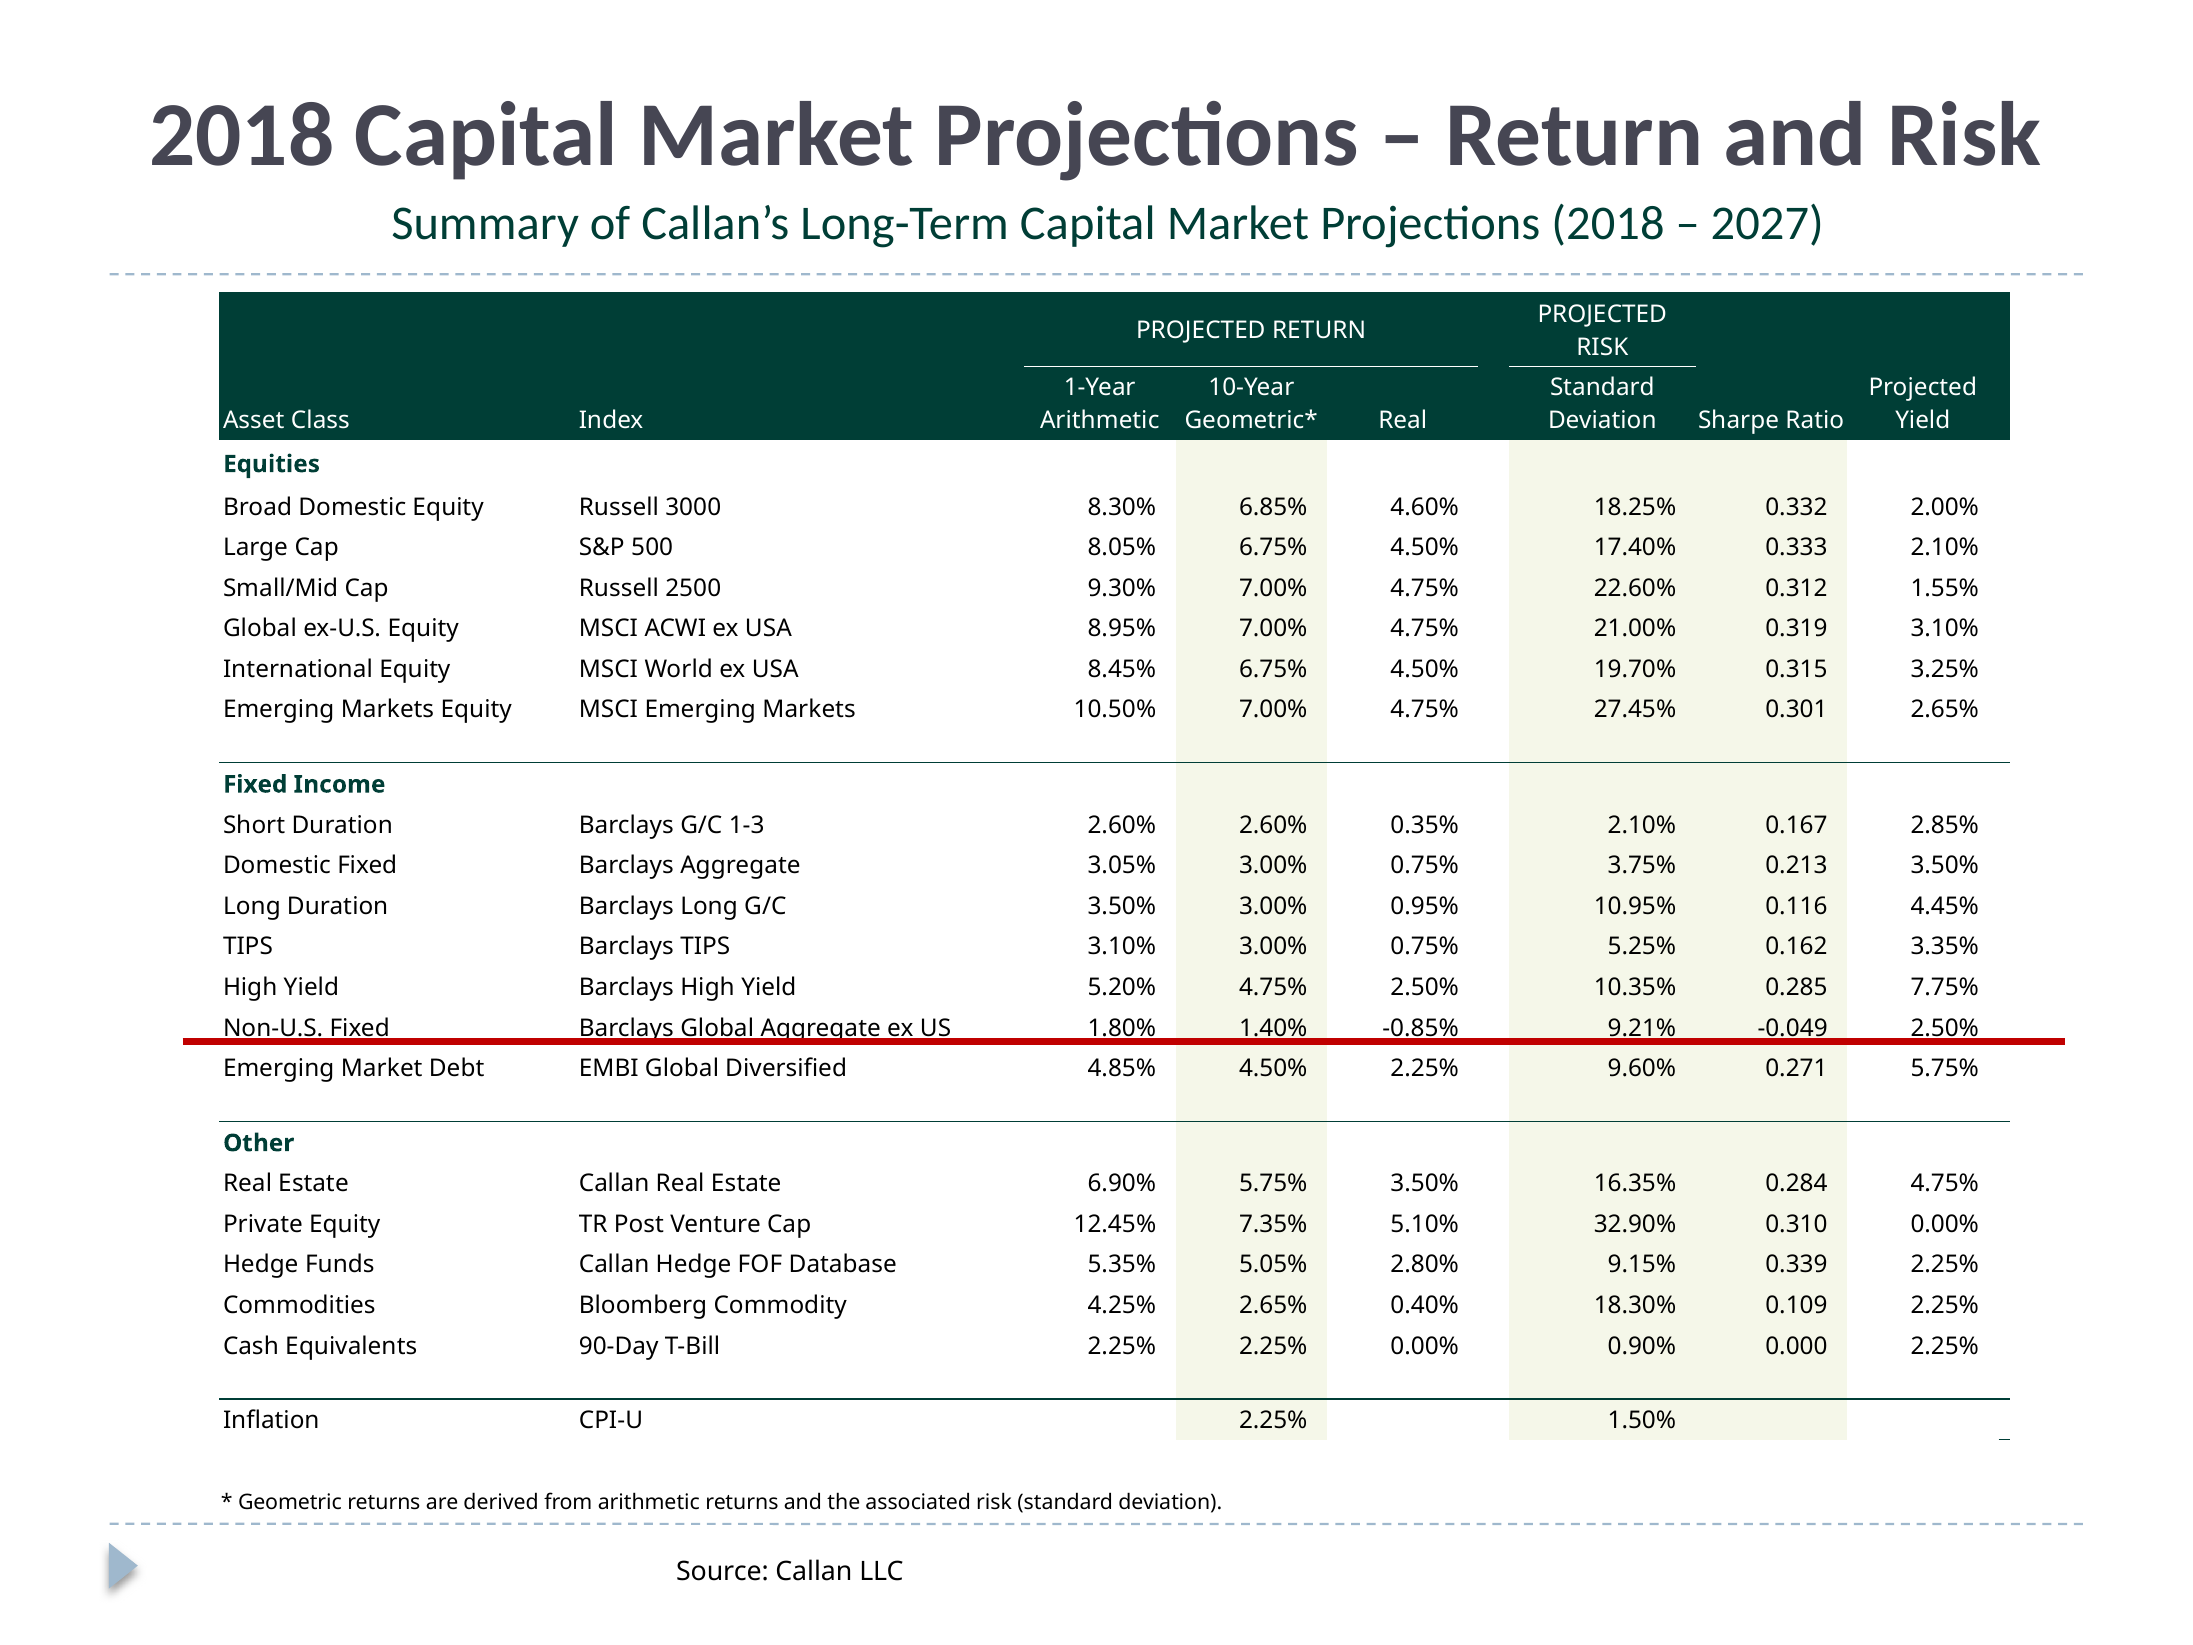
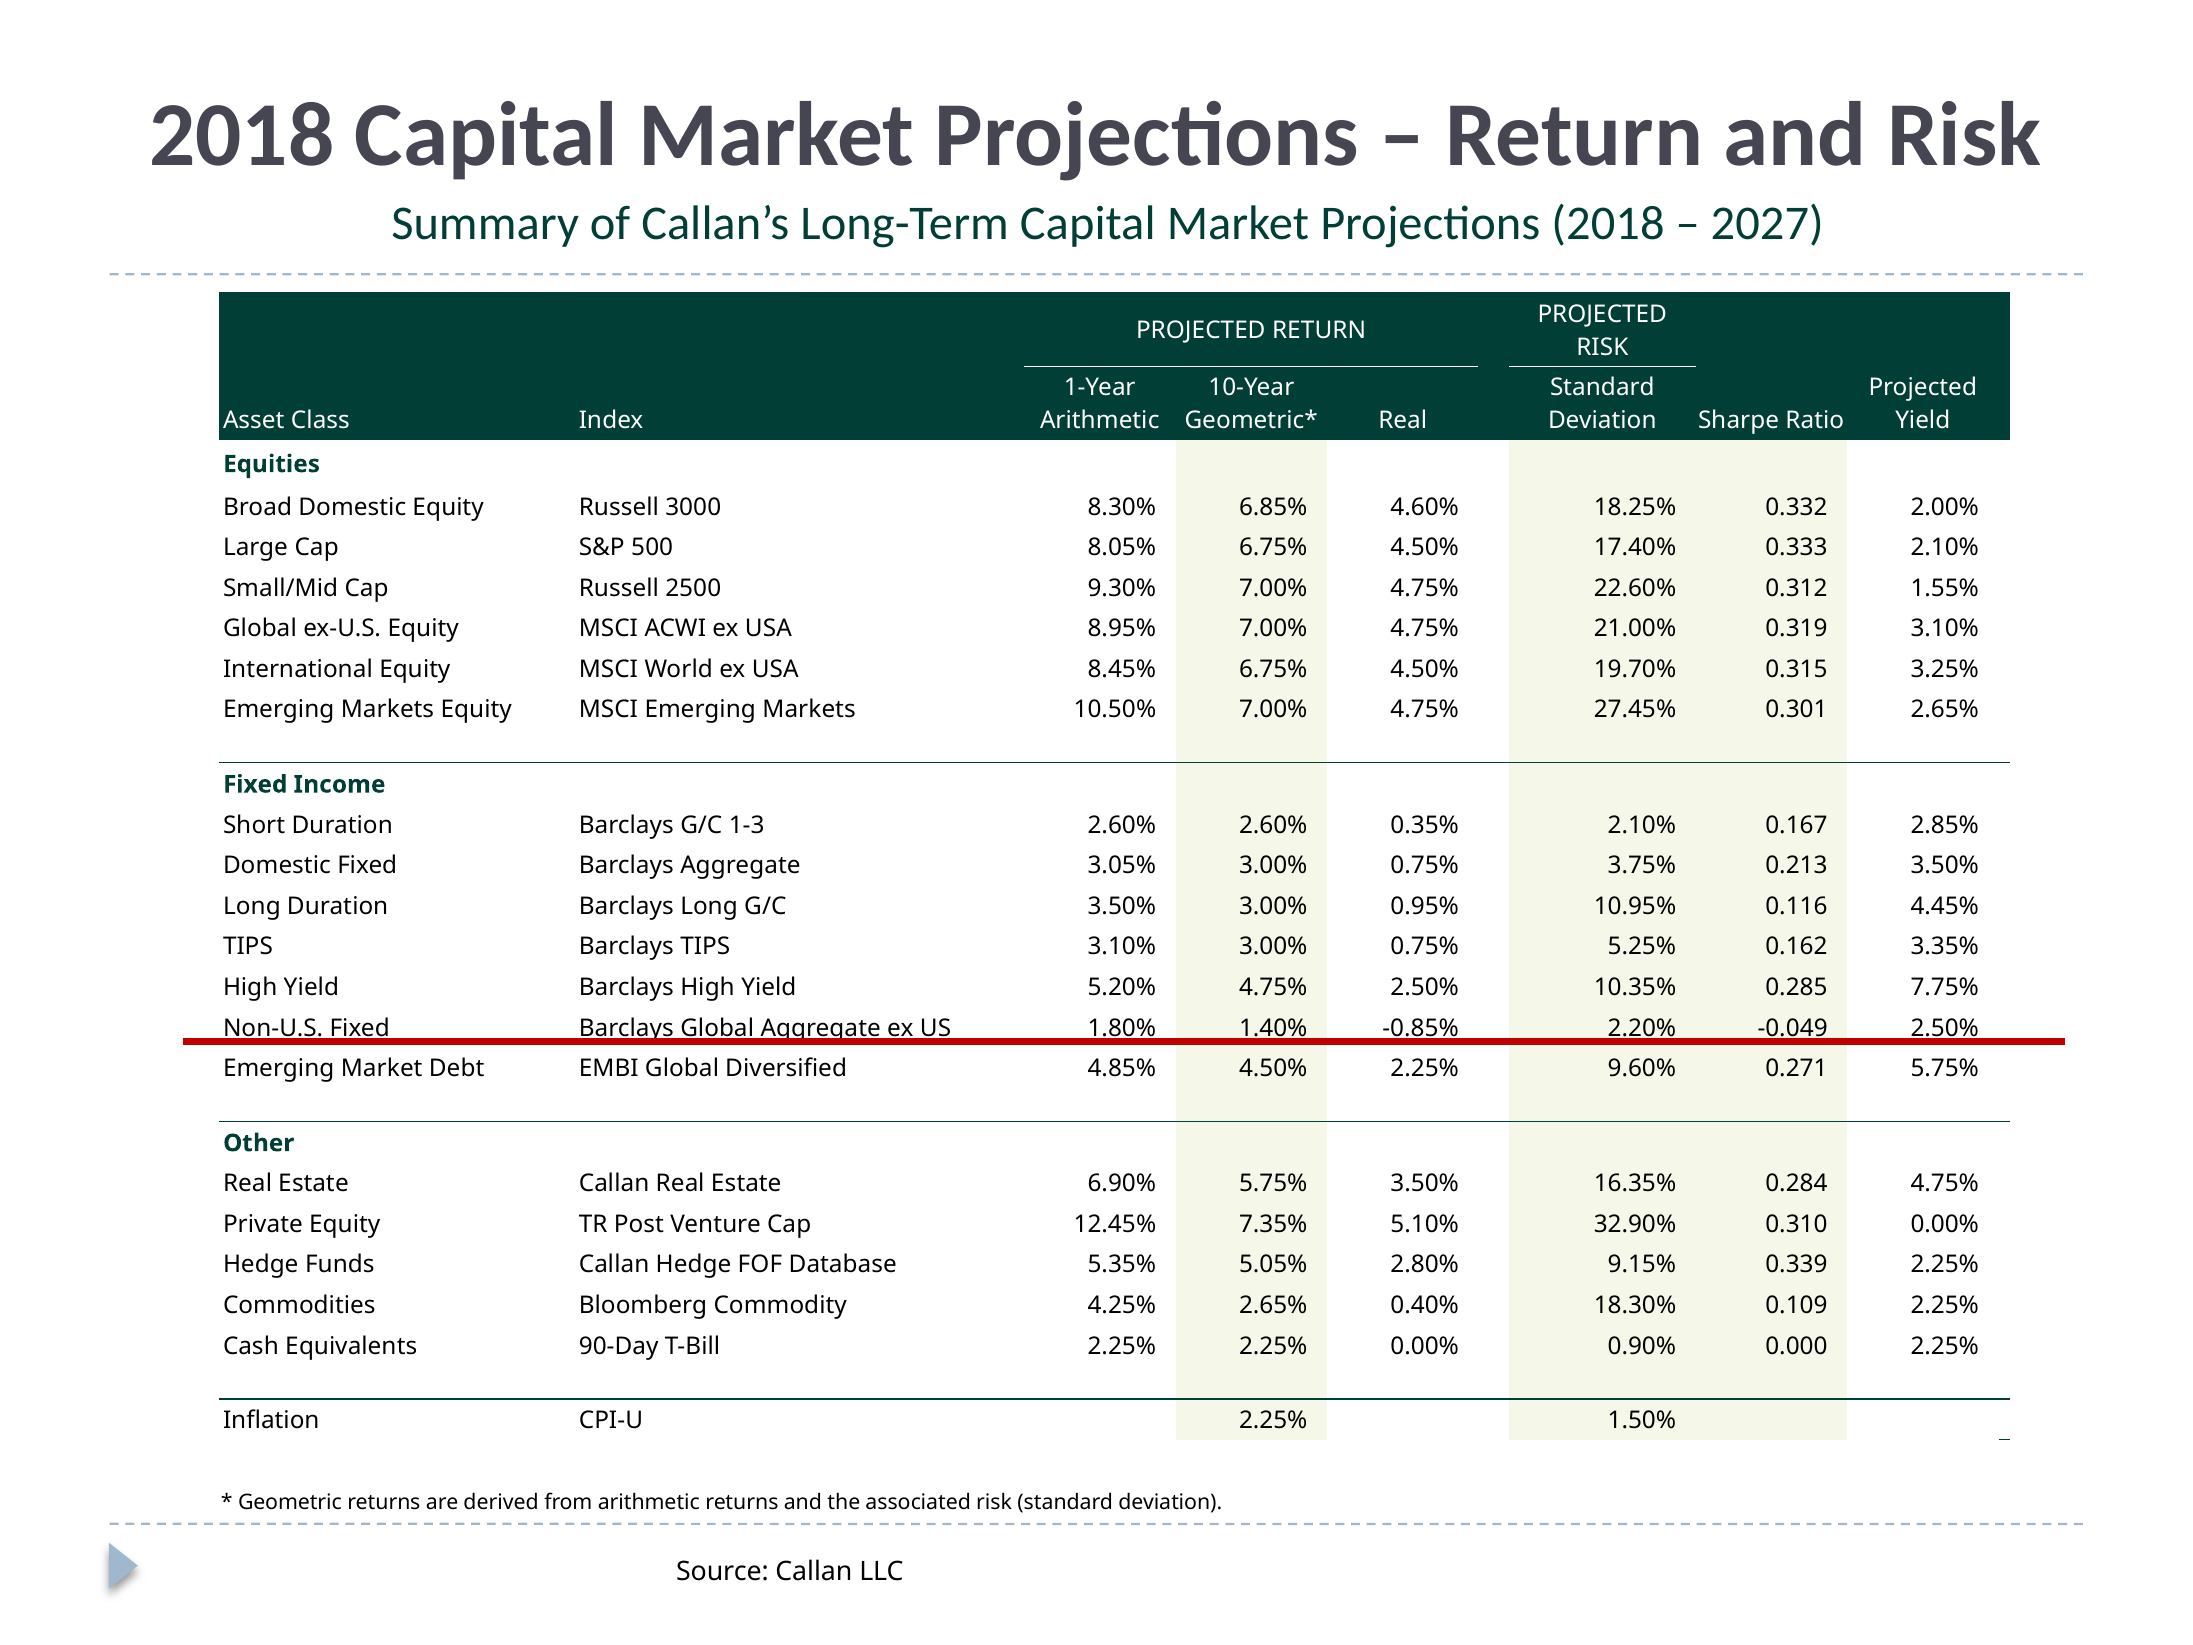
9.21%: 9.21% -> 2.20% (1642, 1028)
